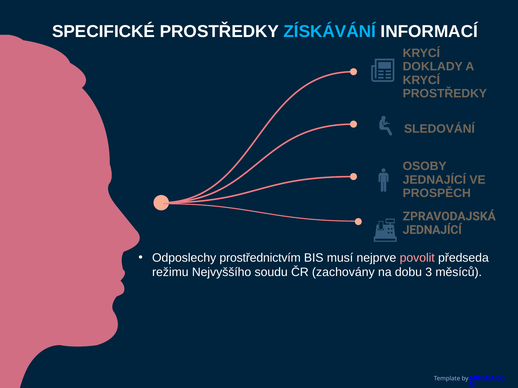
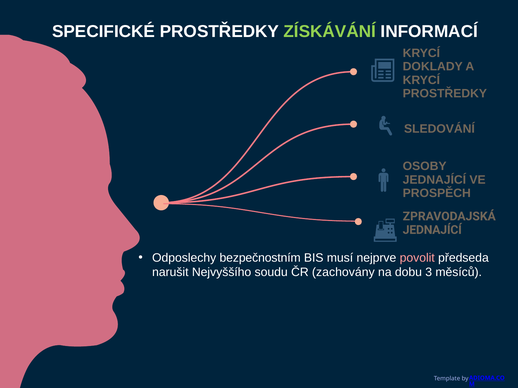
ZÍSKÁVÁNÍ colour: light blue -> light green (330, 32)
prostřednictvím: prostřednictvím -> bezpečnostním (260, 258)
režimu: režimu -> narušit (170, 273)
